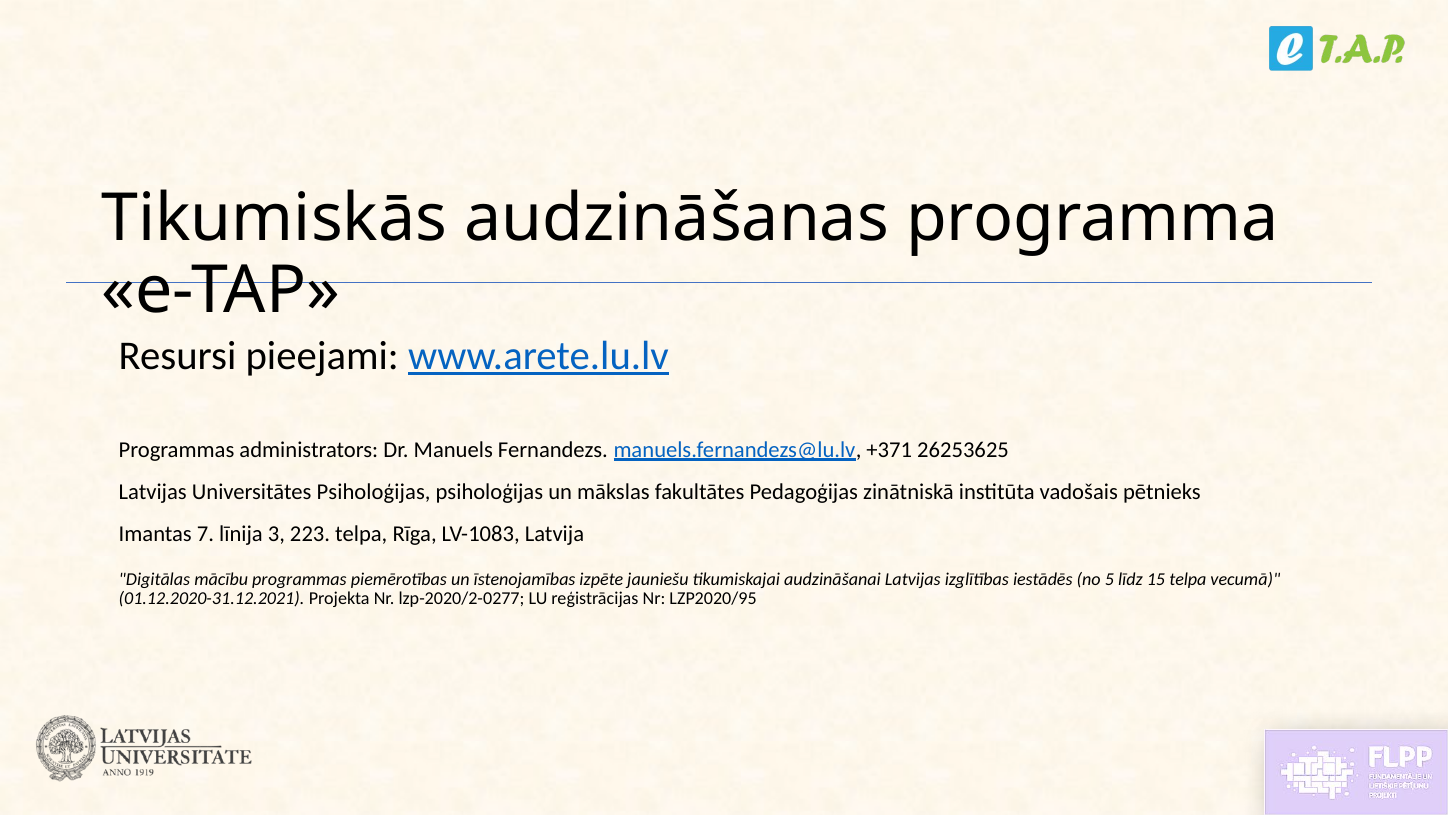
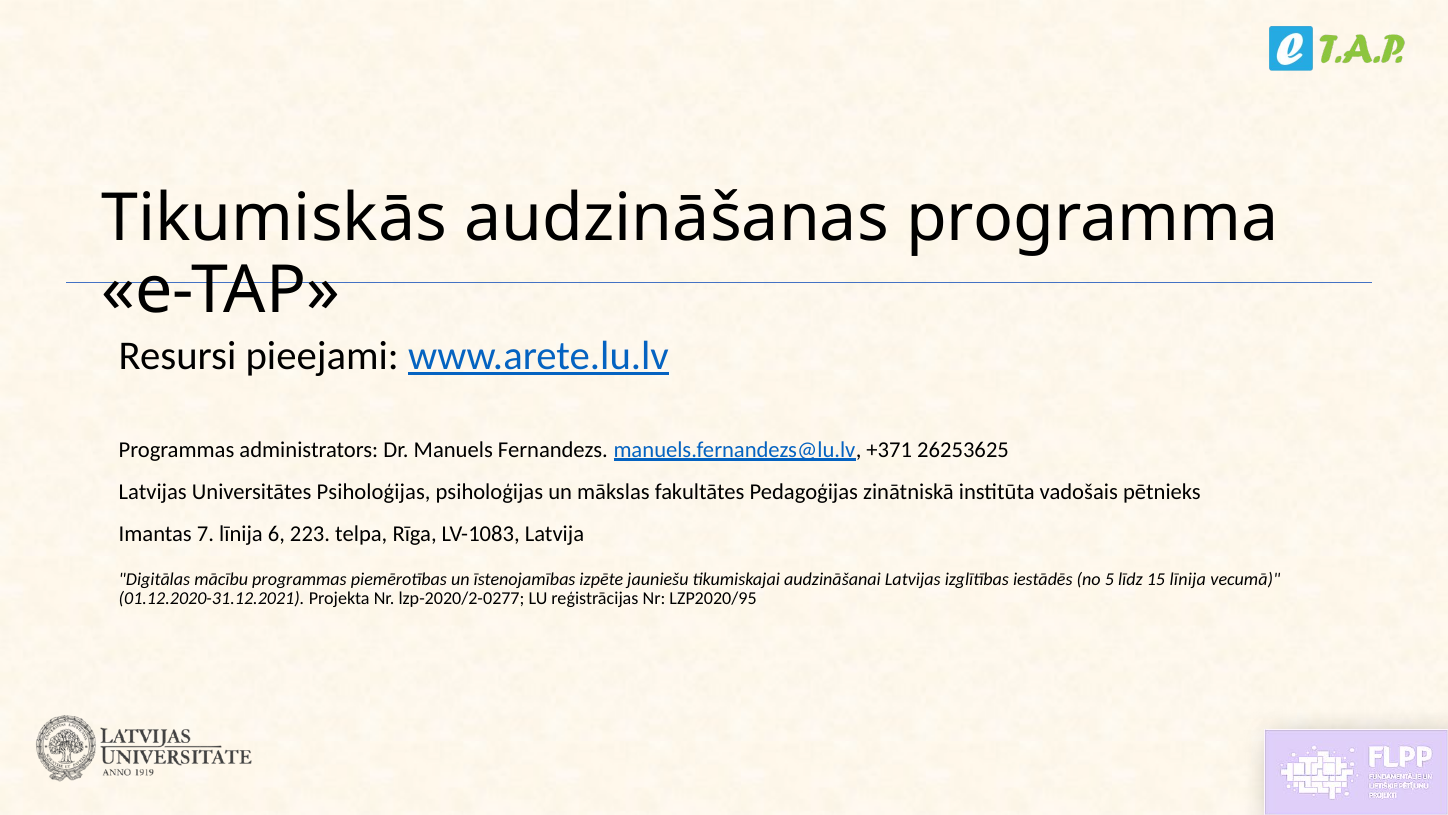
3: 3 -> 6 (276, 533)
15 telpa: telpa -> līnija (1188, 579)
